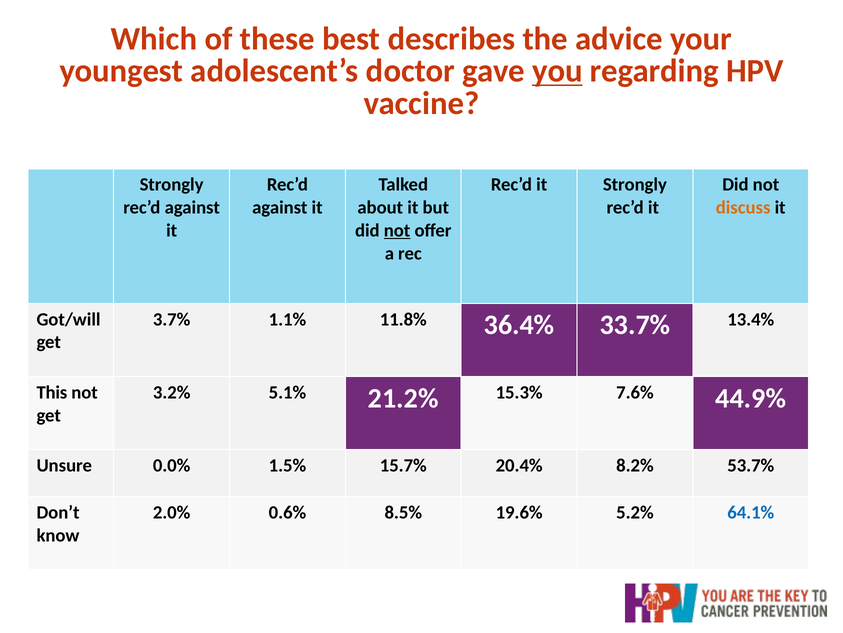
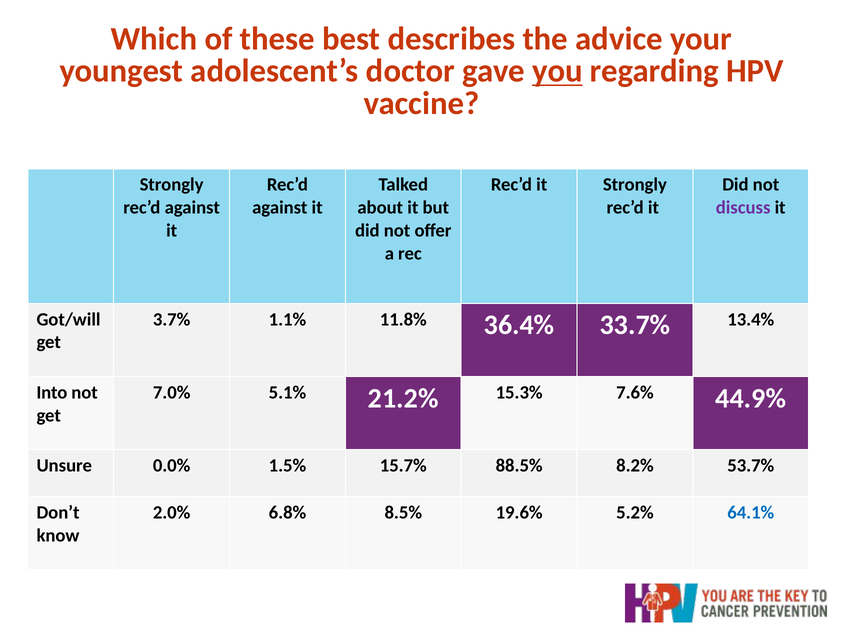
discuss colour: orange -> purple (743, 207)
not underline: present -> none (397, 230)
This: This -> Into (52, 392)
3.2%: 3.2% -> 7.0% (172, 392)
20.4%: 20.4% -> 88.5% (519, 465)
0.6%: 0.6% -> 6.8% (287, 512)
